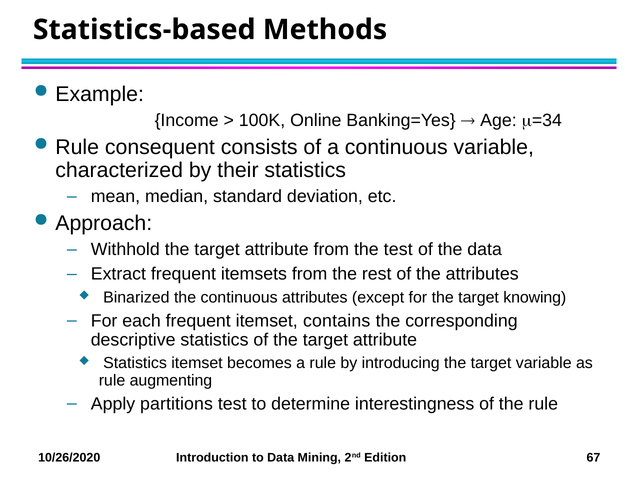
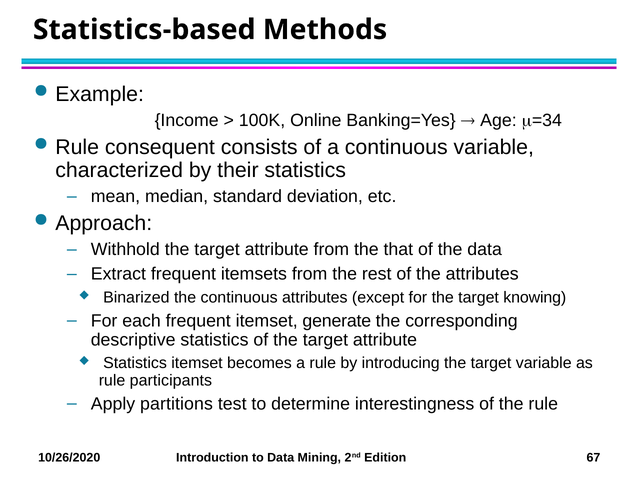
the test: test -> that (398, 250)
contains: contains -> generate (337, 321)
augmenting: augmenting -> participants (171, 381)
